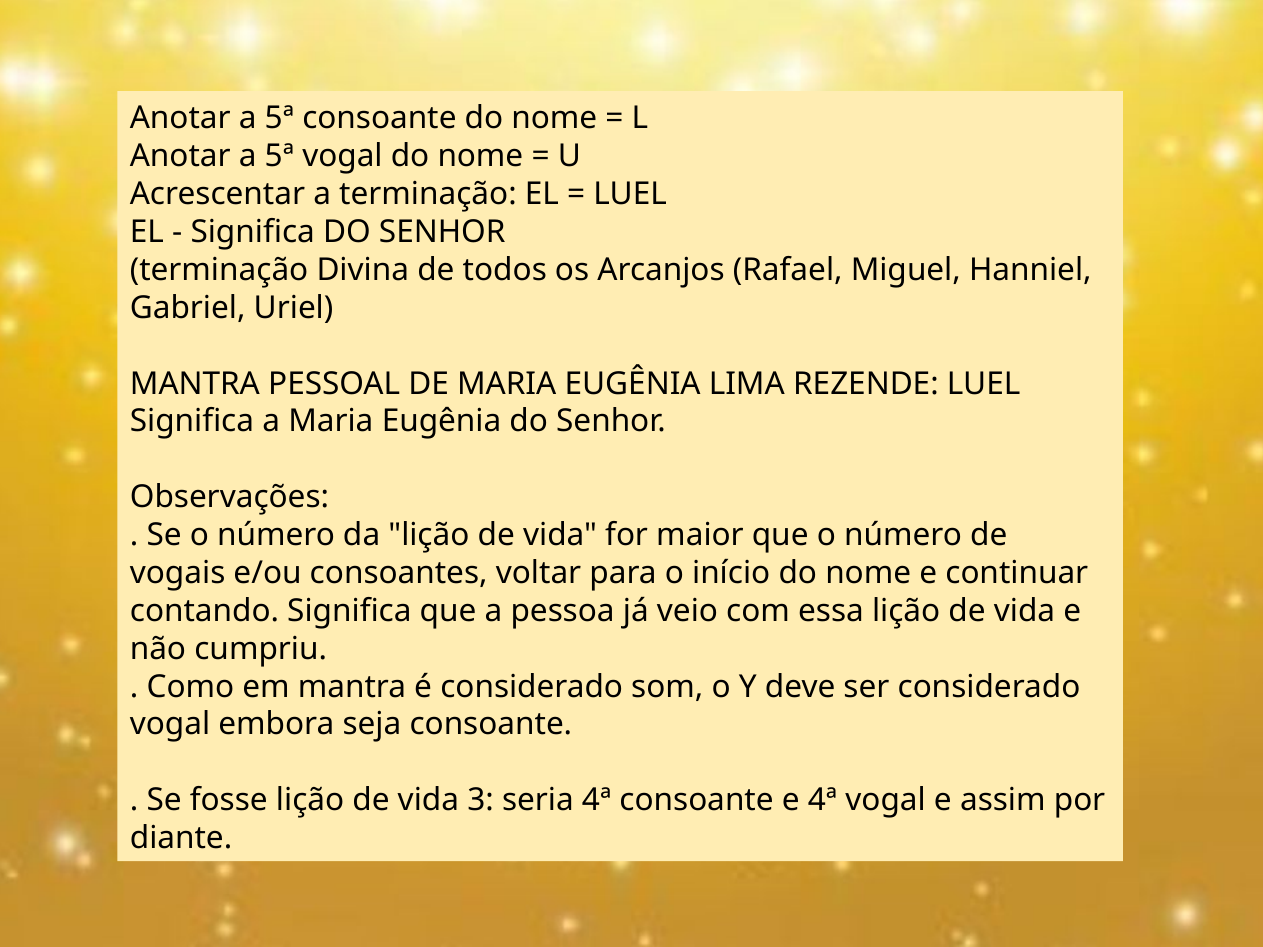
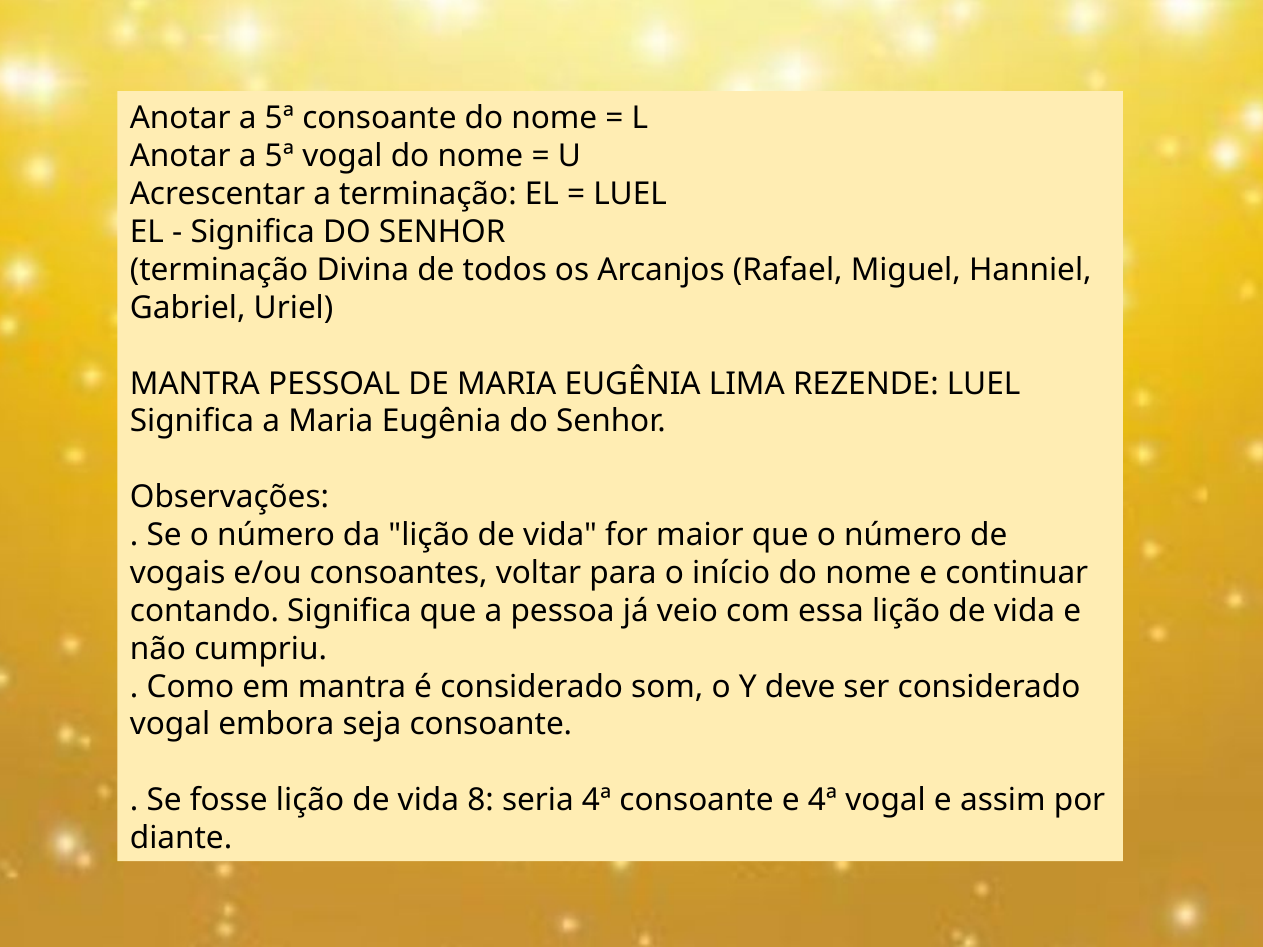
3: 3 -> 8 (481, 801)
